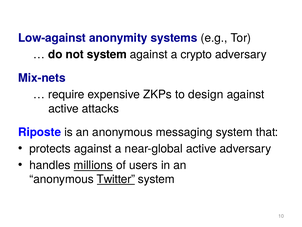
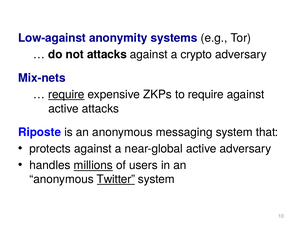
not system: system -> attacks (107, 54)
require underline: none -> present (66, 94)
to design: design -> require (206, 94)
